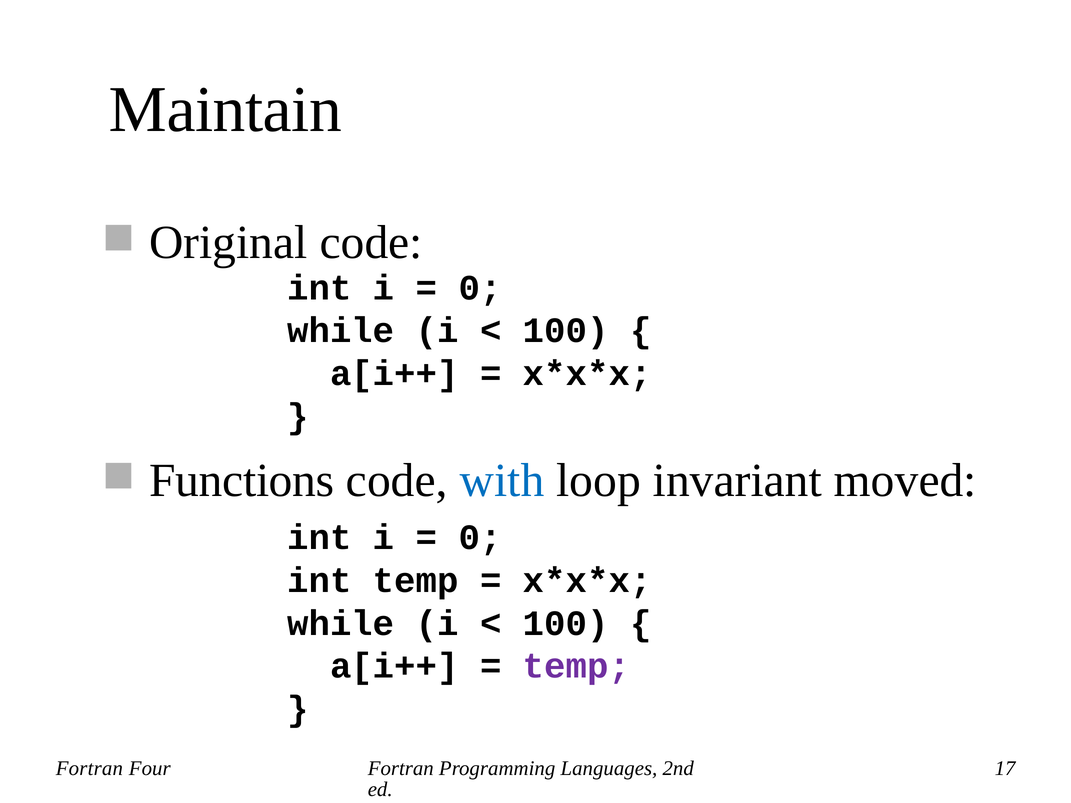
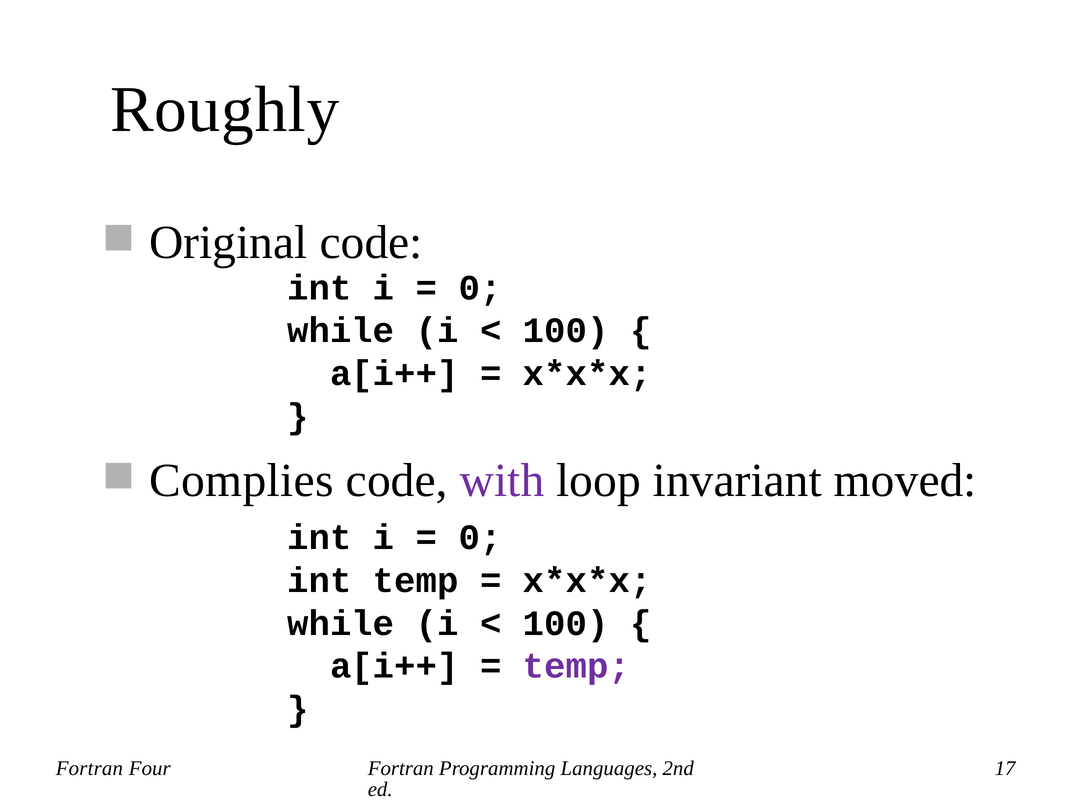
Maintain: Maintain -> Roughly (225, 109)
Functions: Functions -> Complies (241, 481)
with colour: blue -> purple (502, 481)
